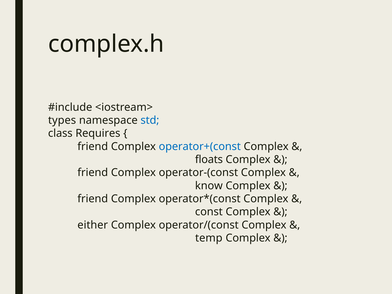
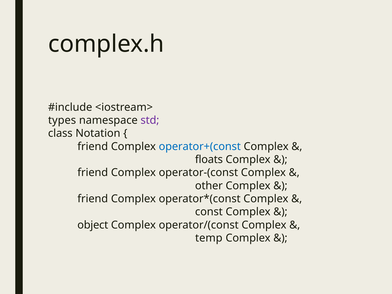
std colour: blue -> purple (150, 120)
Requires: Requires -> Notation (98, 133)
know: know -> other (209, 186)
either: either -> object (93, 225)
